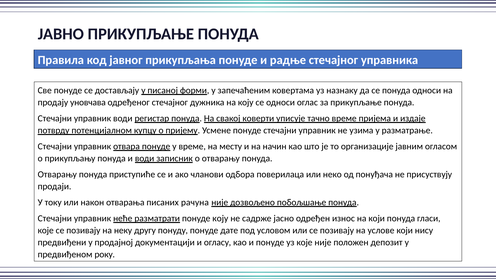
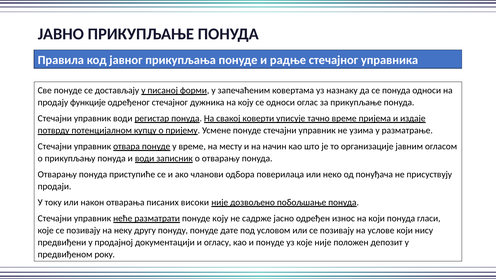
уновчава: уновчава -> функције (88, 102)
рачуна: рачуна -> високи (195, 203)
